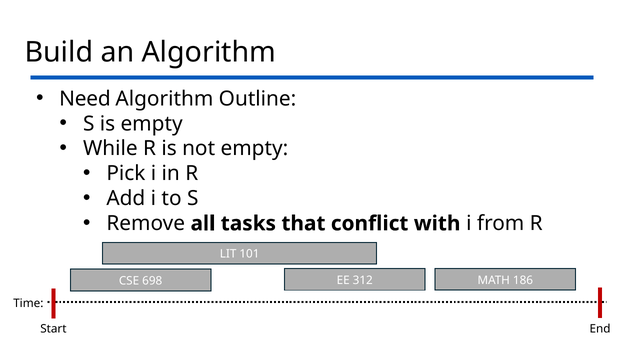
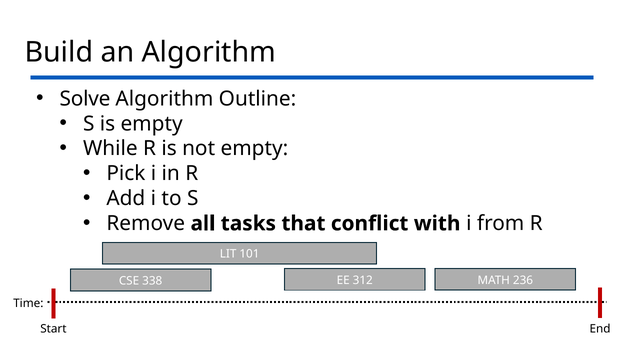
Need: Need -> Solve (85, 99)
698: 698 -> 338 (152, 281)
186: 186 -> 236 (523, 280)
